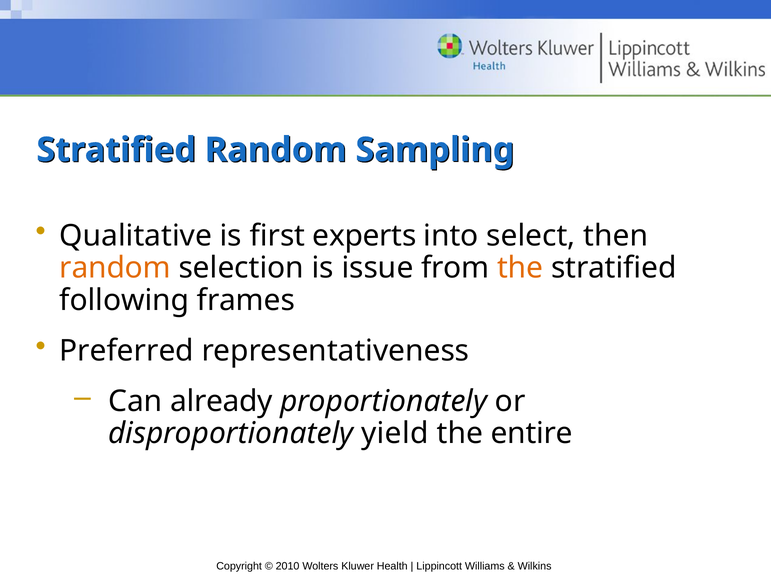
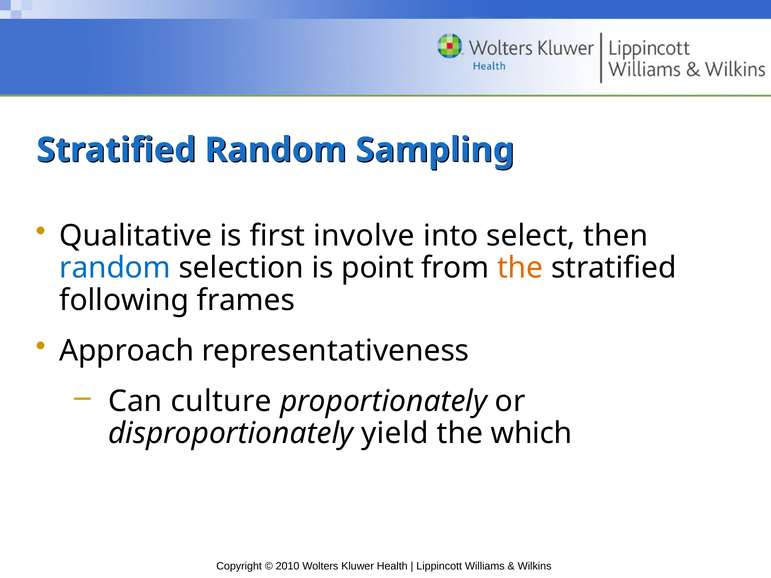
experts: experts -> involve (364, 236)
random colour: orange -> blue (115, 268)
issue: issue -> point (378, 268)
Preferred: Preferred -> Approach (127, 351)
already: already -> culture (221, 401)
entire: entire -> which (532, 434)
